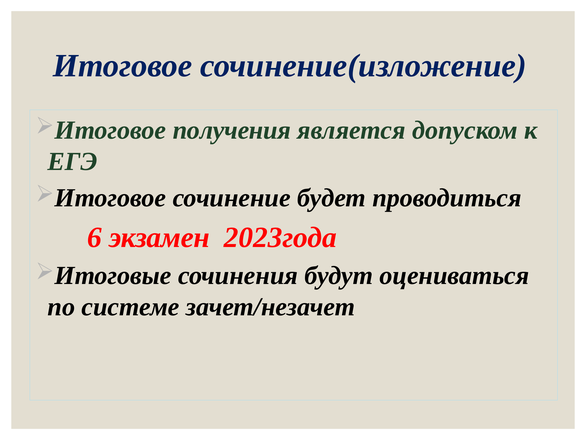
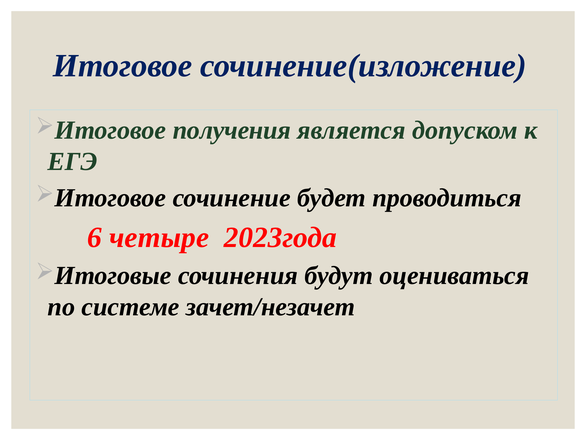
экзамен: экзамен -> четыре (159, 237)
